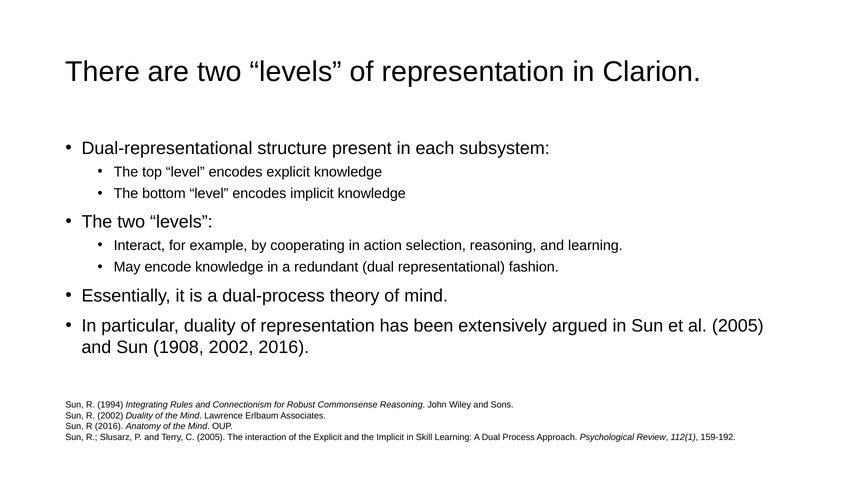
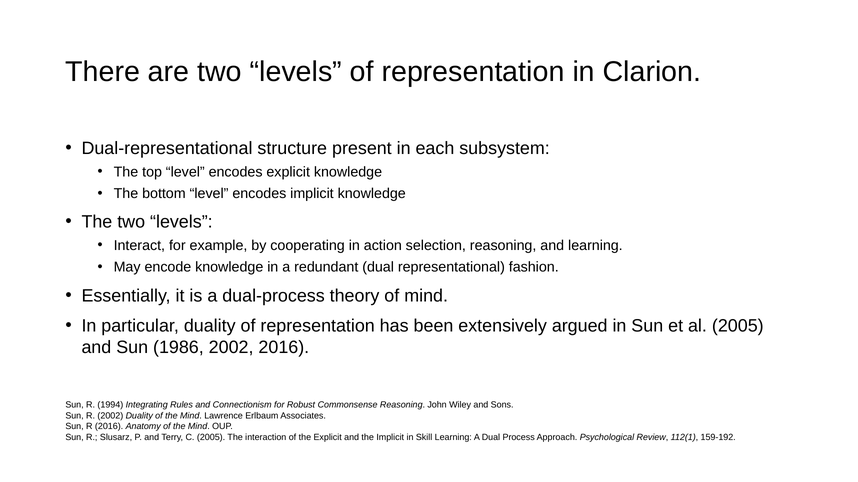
1908: 1908 -> 1986 (178, 348)
